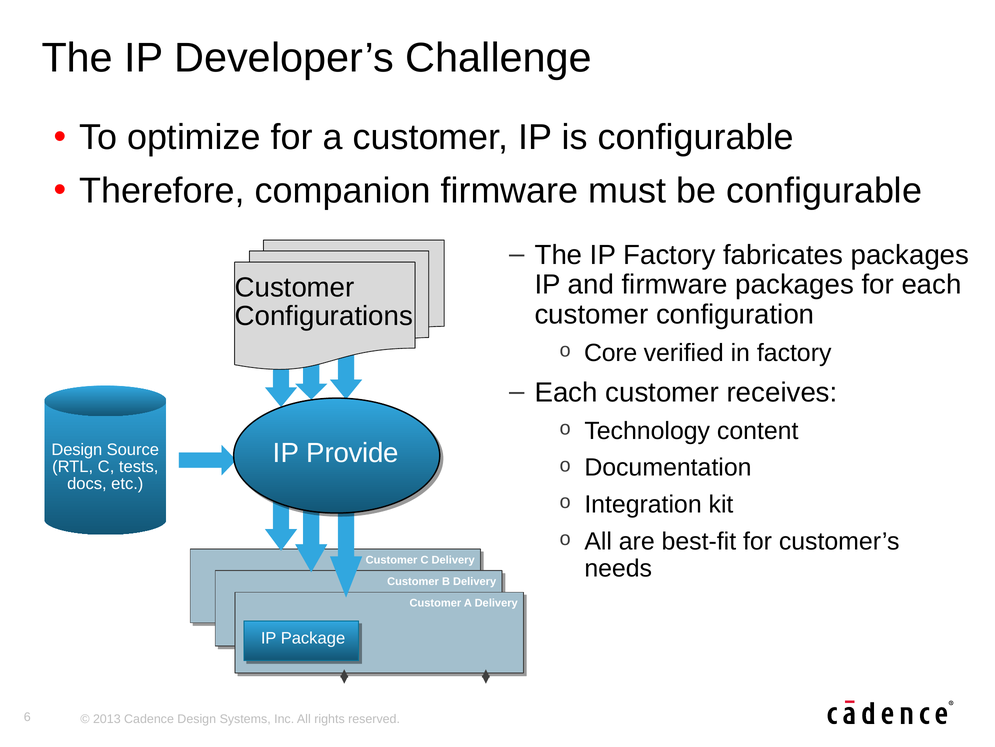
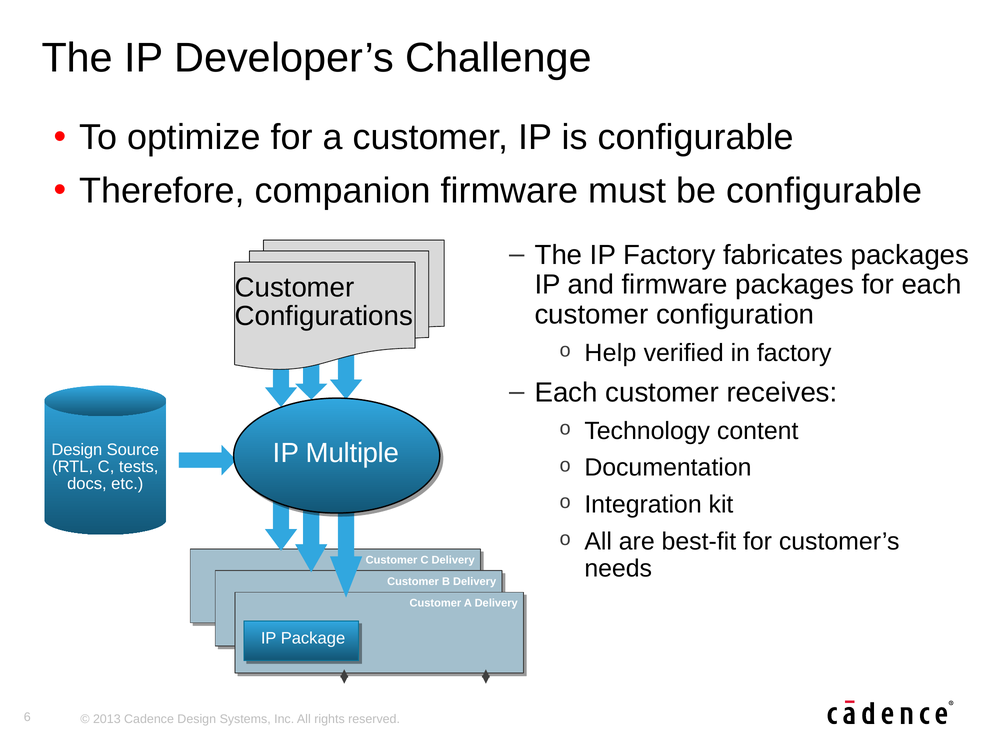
Core: Core -> Help (610, 353)
Provide: Provide -> Multiple (353, 453)
